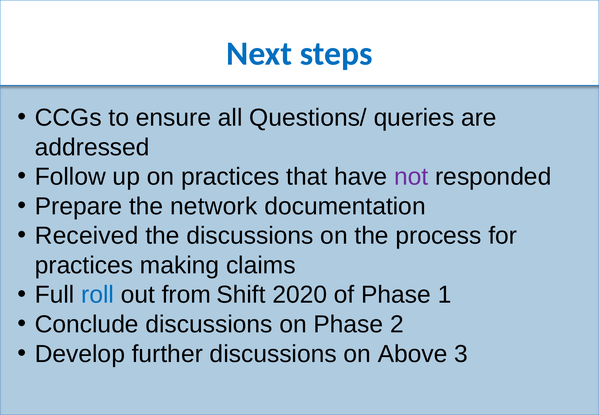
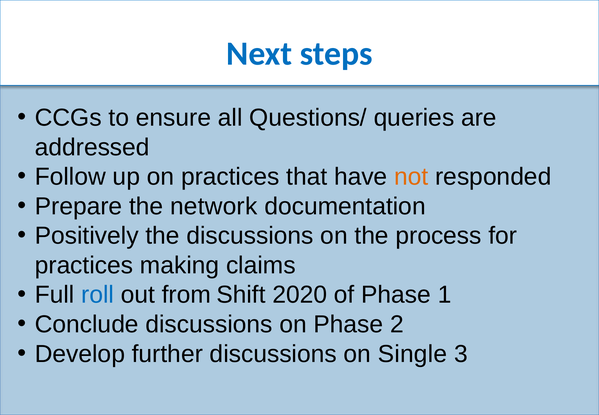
not colour: purple -> orange (411, 177)
Received: Received -> Positively (87, 236)
Above: Above -> Single (413, 354)
